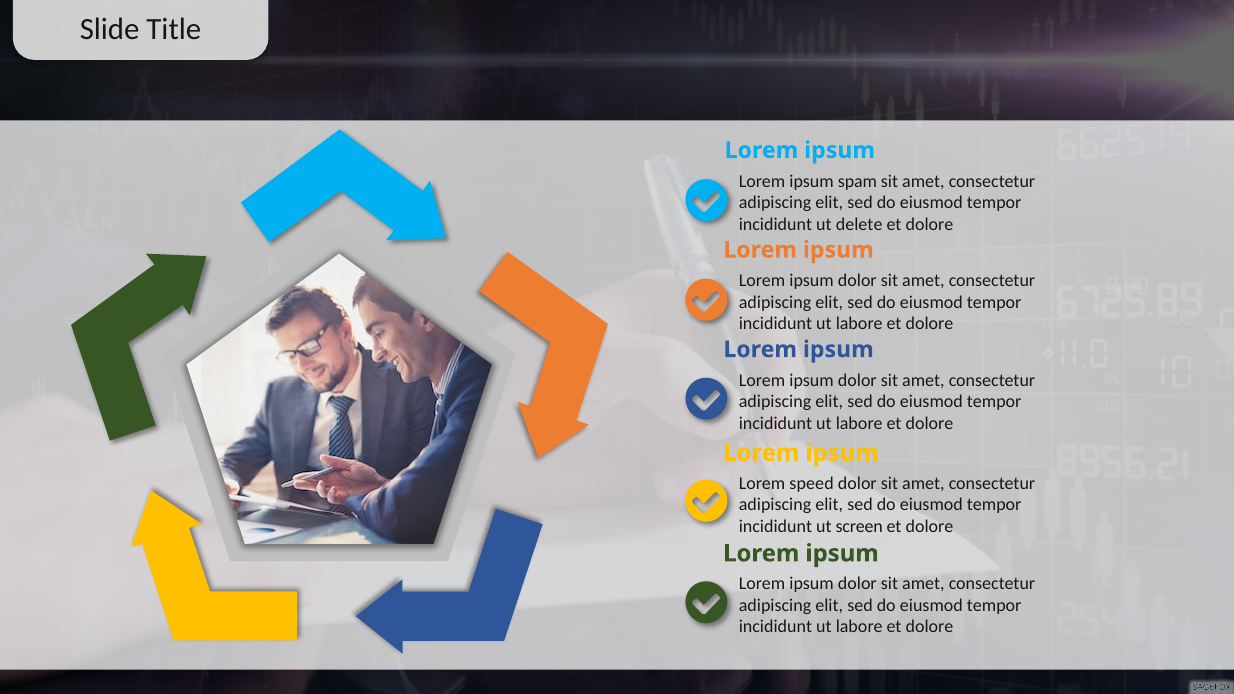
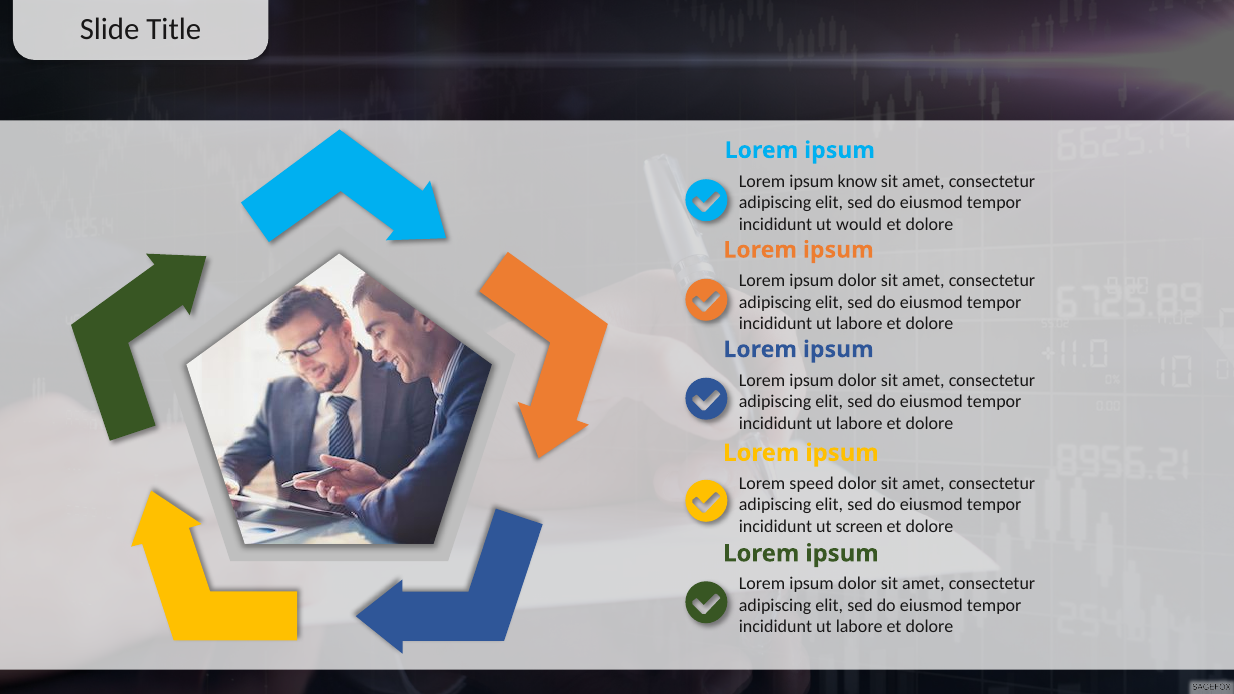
spam: spam -> know (857, 181)
delete: delete -> would (859, 224)
